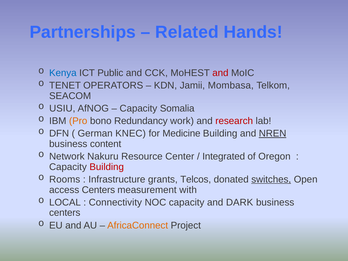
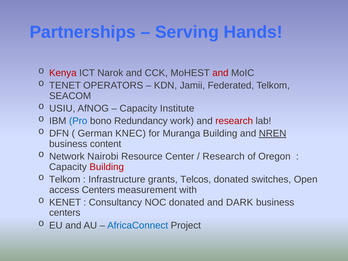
Related: Related -> Serving (187, 32)
Kenya colour: blue -> red (63, 73)
Public: Public -> Narok (110, 73)
Mombasa: Mombasa -> Federated (231, 85)
Somalia: Somalia -> Institute (177, 108)
Pro colour: orange -> blue (78, 121)
Medicine: Medicine -> Muranga (181, 133)
Nakuru: Nakuru -> Nairobi (103, 156)
Integrated: Integrated -> Research (224, 156)
Rooms: Rooms -> Telkom (65, 179)
switches underline: present -> none (271, 179)
LOCAL: LOCAL -> KENET (65, 202)
Connectivity: Connectivity -> Consultancy (115, 202)
NOC capacity: capacity -> donated (187, 202)
AfricaConnect colour: orange -> blue (138, 225)
